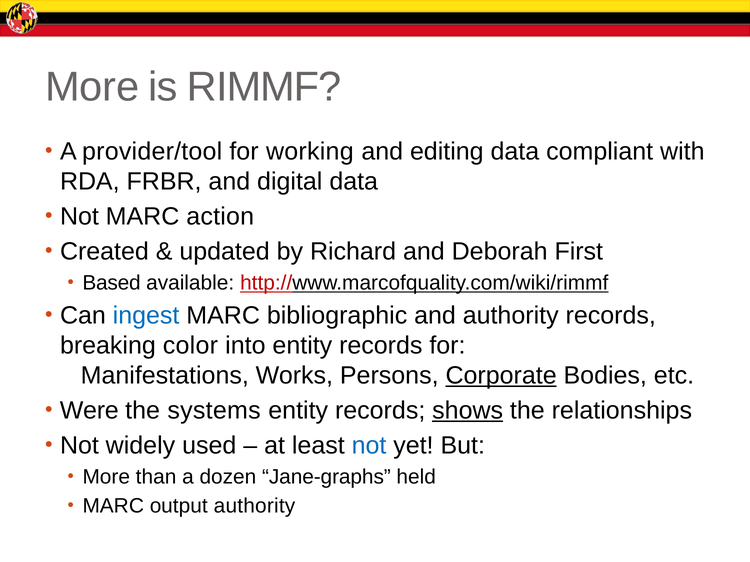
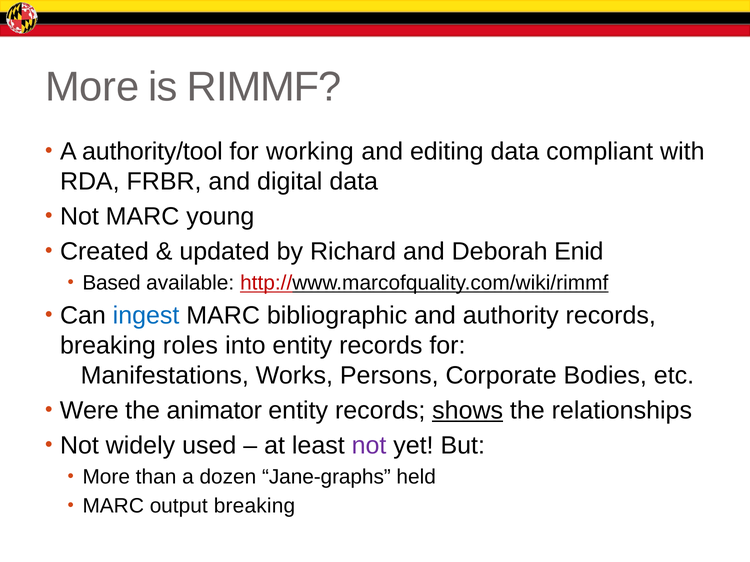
provider/tool: provider/tool -> authority/tool (152, 152)
action: action -> young (220, 217)
First: First -> Enid (579, 252)
color: color -> roles (190, 346)
Corporate underline: present -> none (501, 376)
systems: systems -> animator (214, 411)
not colour: blue -> purple (369, 446)
output authority: authority -> breaking (254, 507)
